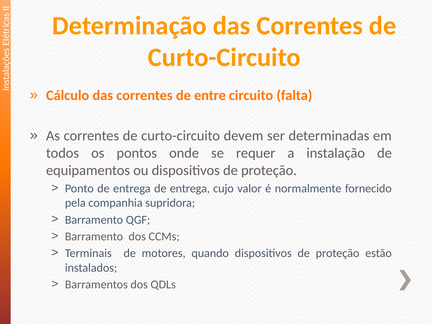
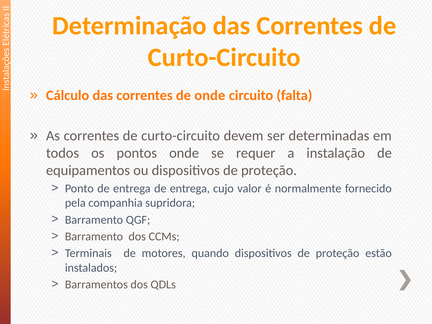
de entre: entre -> onde (210, 96)
